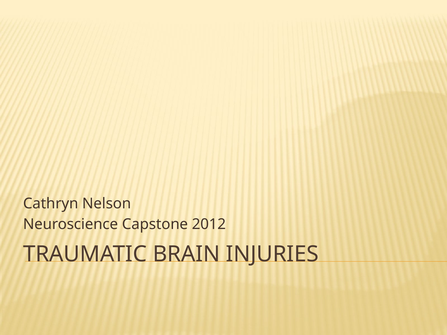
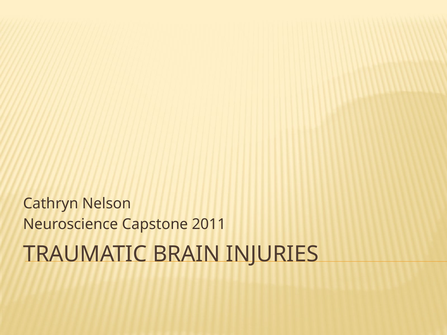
2012: 2012 -> 2011 (209, 225)
